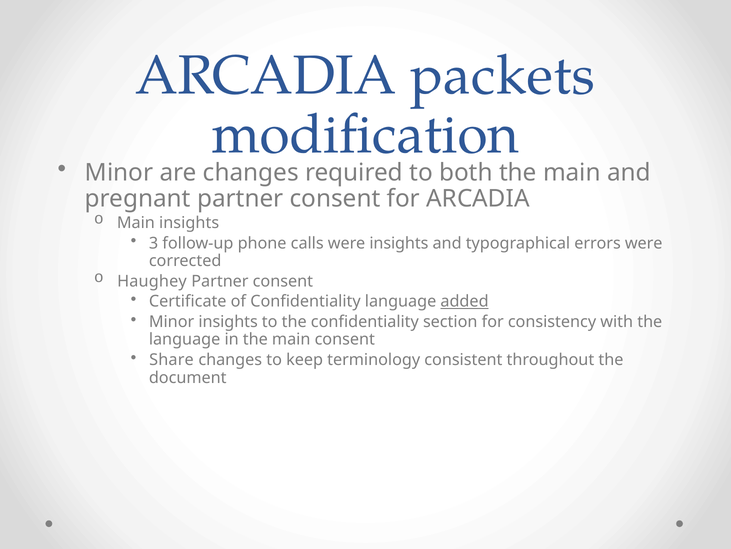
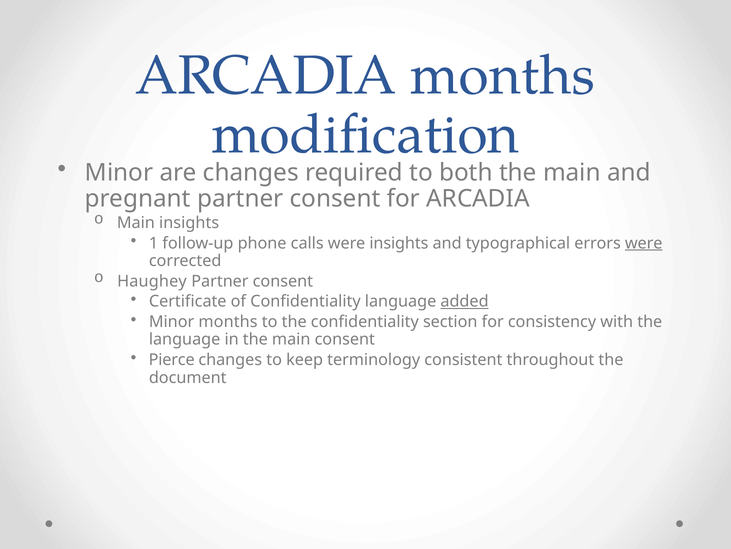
ARCADIA packets: packets -> months (503, 75)
3: 3 -> 1 (154, 243)
were underline: none -> present (644, 243)
Minor insights: insights -> months (228, 322)
Share: Share -> Pierce (172, 360)
